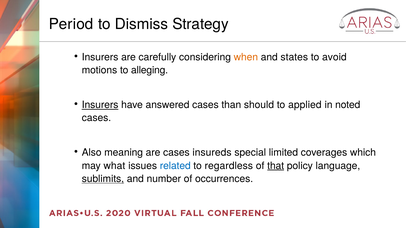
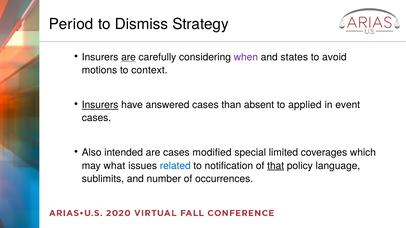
are underline: none -> present (129, 57)
when colour: orange -> purple (246, 57)
alleging: alleging -> context (149, 70)
should: should -> absent (259, 105)
noted: noted -> event (348, 105)
meaning: meaning -> intended (124, 153)
insureds: insureds -> modified (212, 153)
regardless: regardless -> notification (229, 166)
sublimits underline: present -> none (103, 179)
